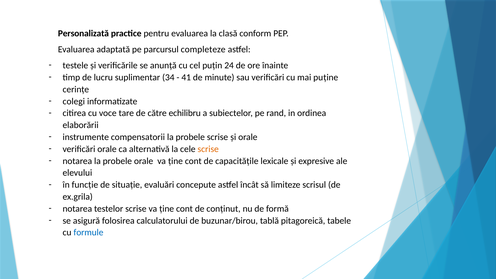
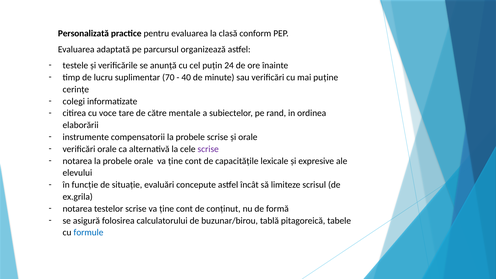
completeze: completeze -> organizează (203, 49)
34: 34 -> 70 (168, 77)
41: 41 -> 40 (186, 77)
echilibru: echilibru -> mentale (185, 113)
scrise colour: orange -> purple (208, 149)
